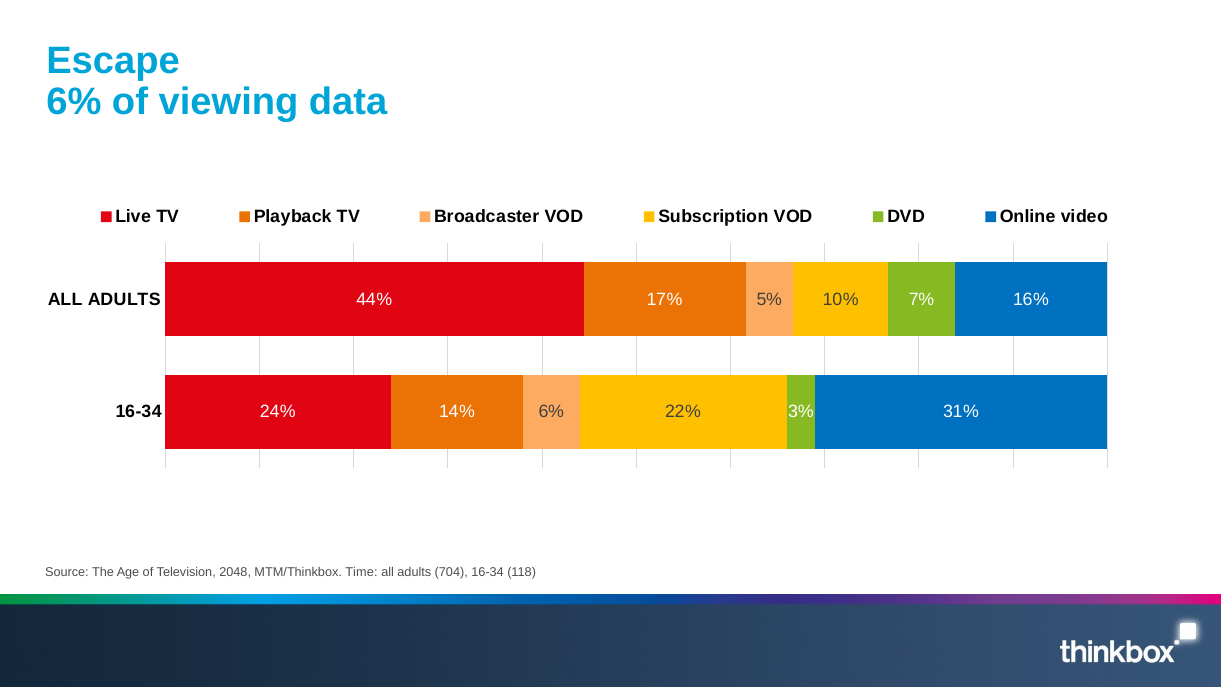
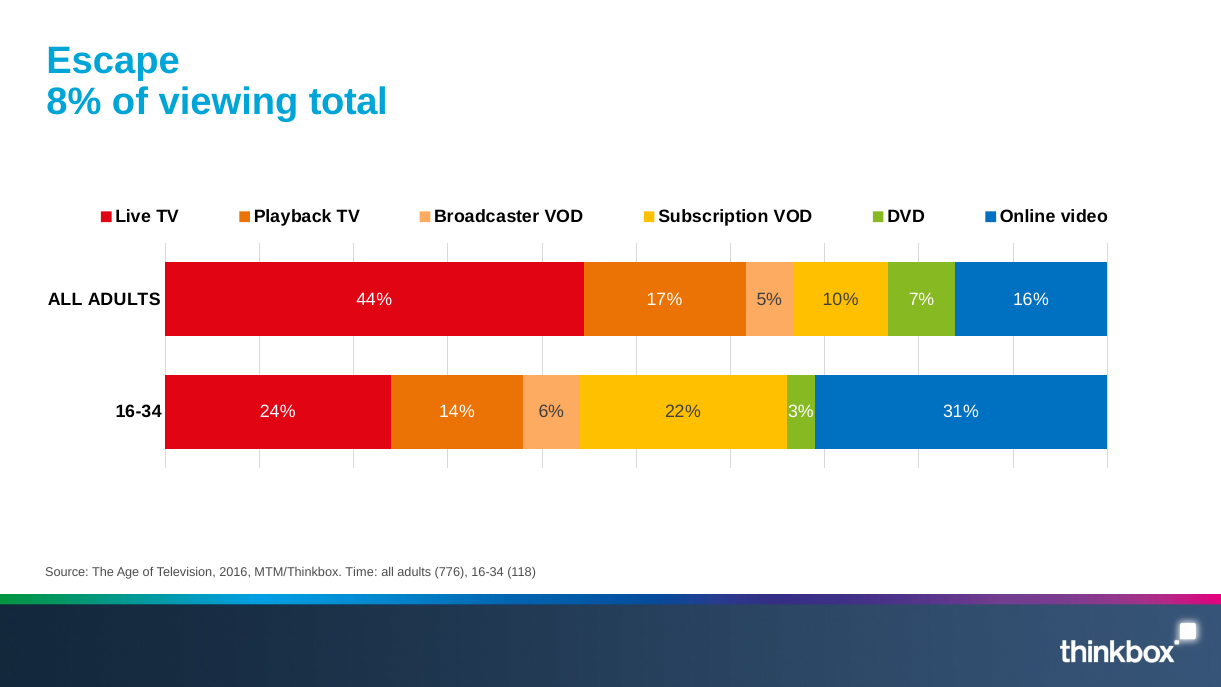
6%: 6% -> 8% (74, 102)
data: data -> total (348, 102)
2048: 2048 -> 2016 (235, 572)
704: 704 -> 776 (451, 572)
